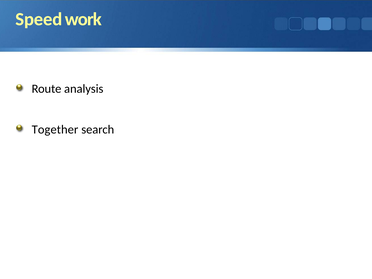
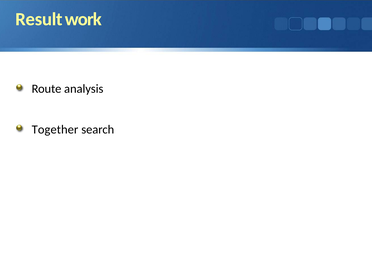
Speed: Speed -> Result (39, 19)
